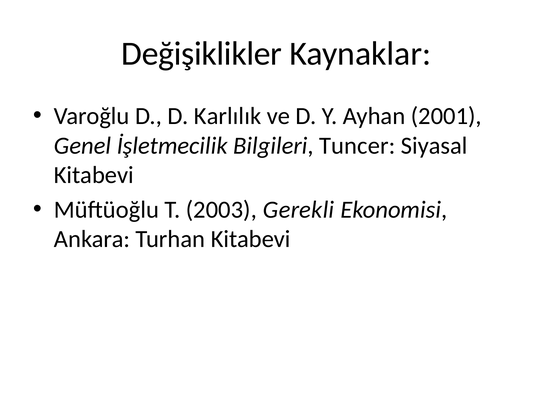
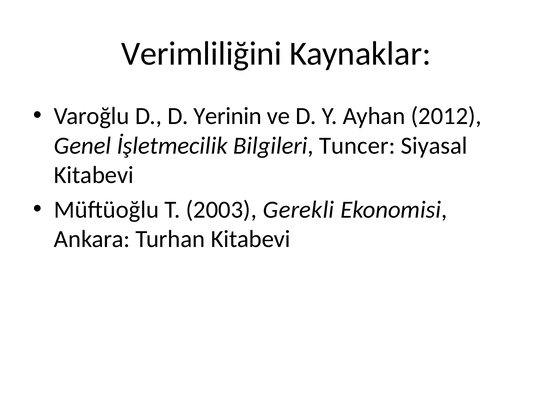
Değişiklikler: Değişiklikler -> Verimliliğini (202, 54)
Karlılık: Karlılık -> Yerinin (228, 116)
2001: 2001 -> 2012 (446, 116)
